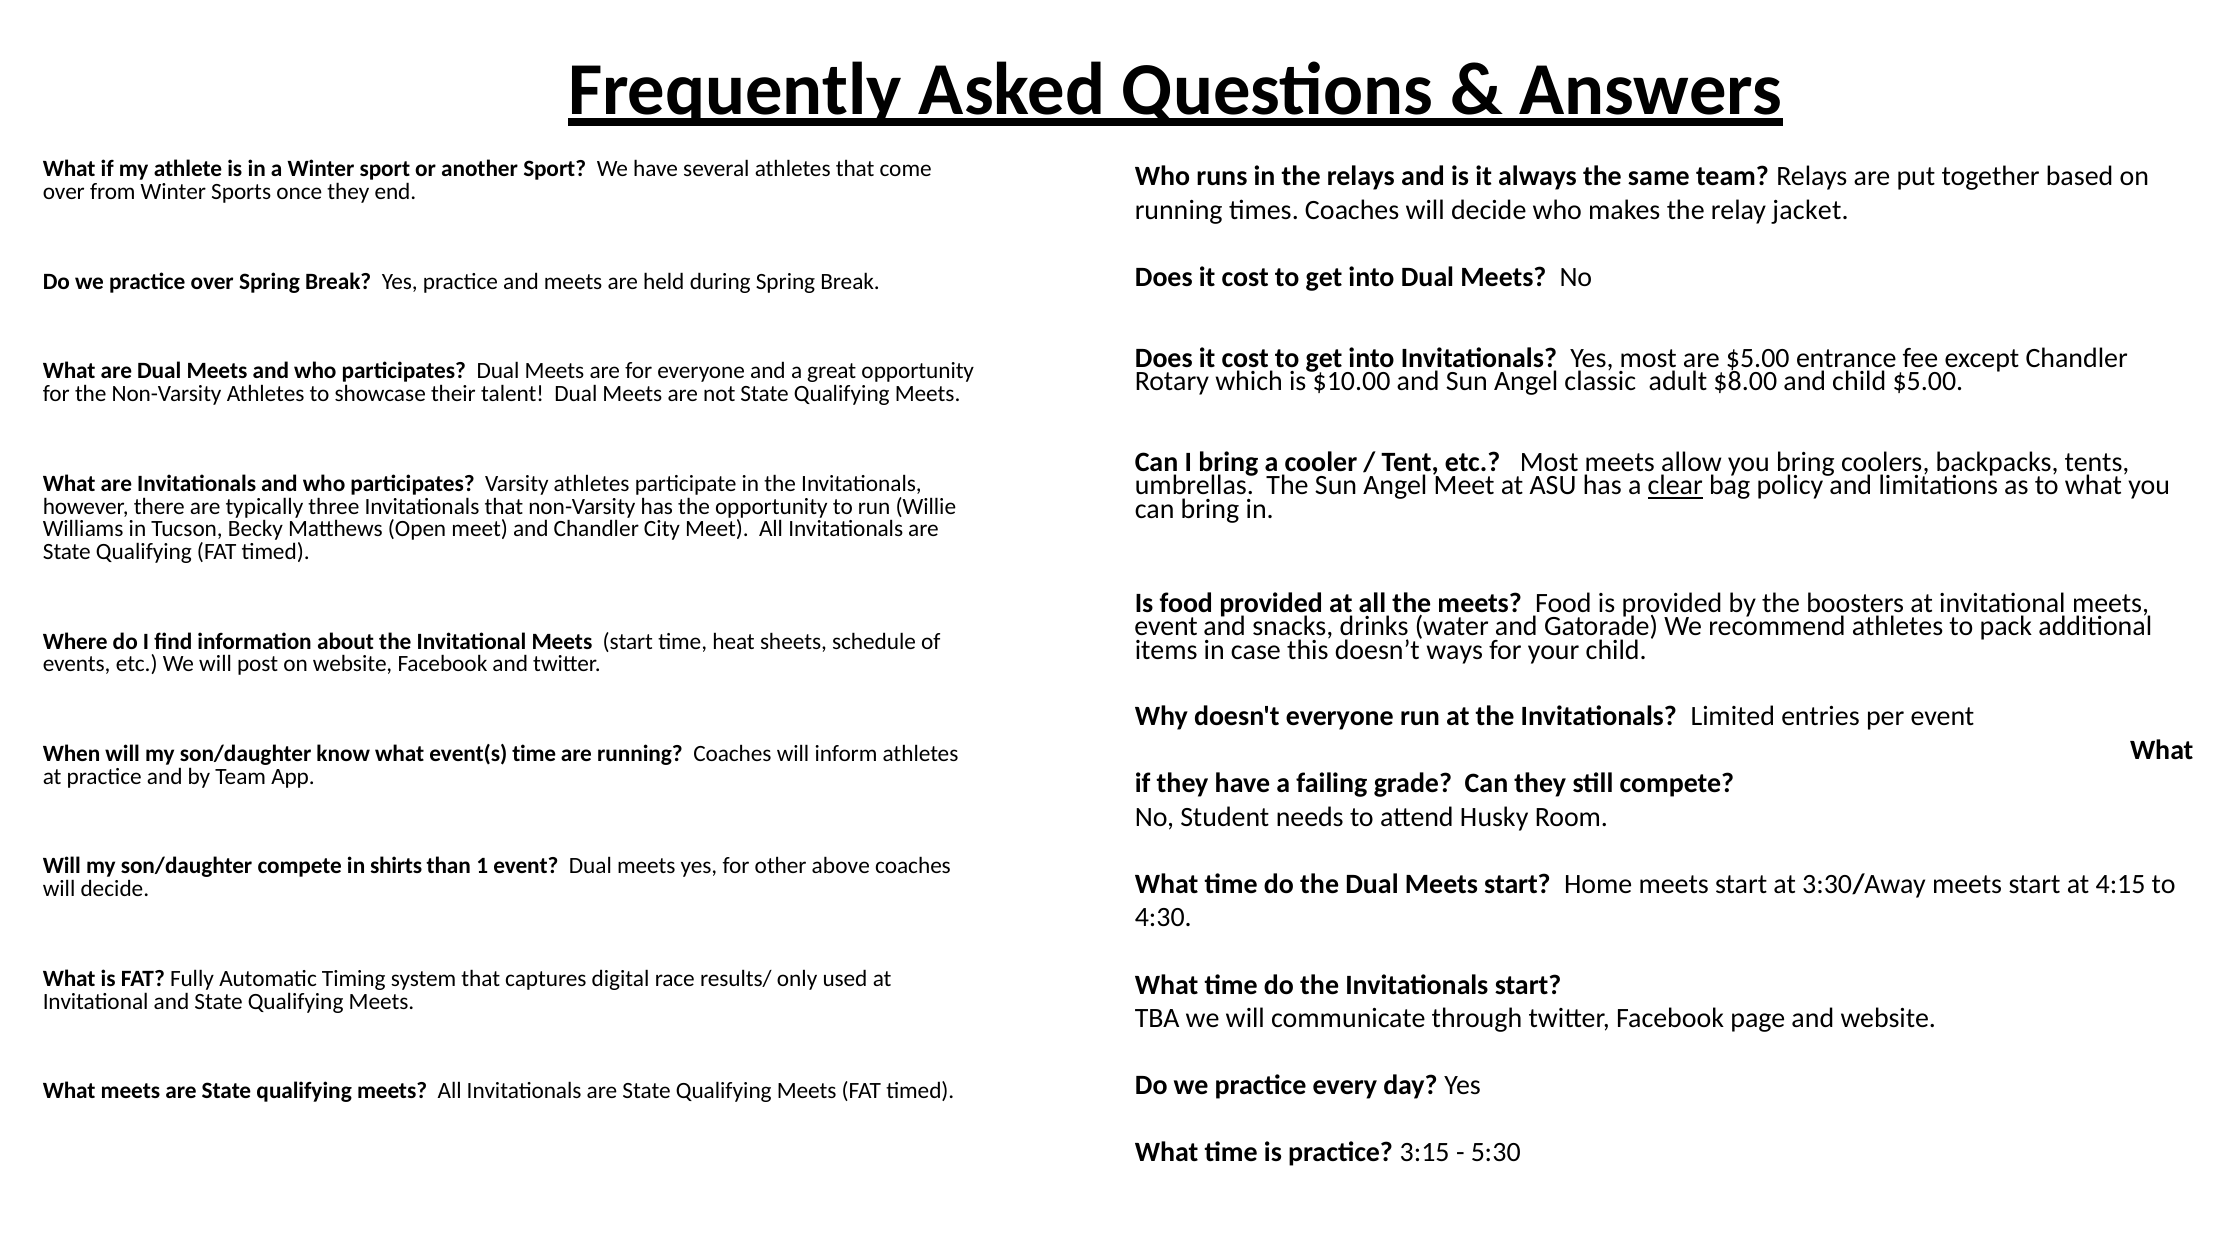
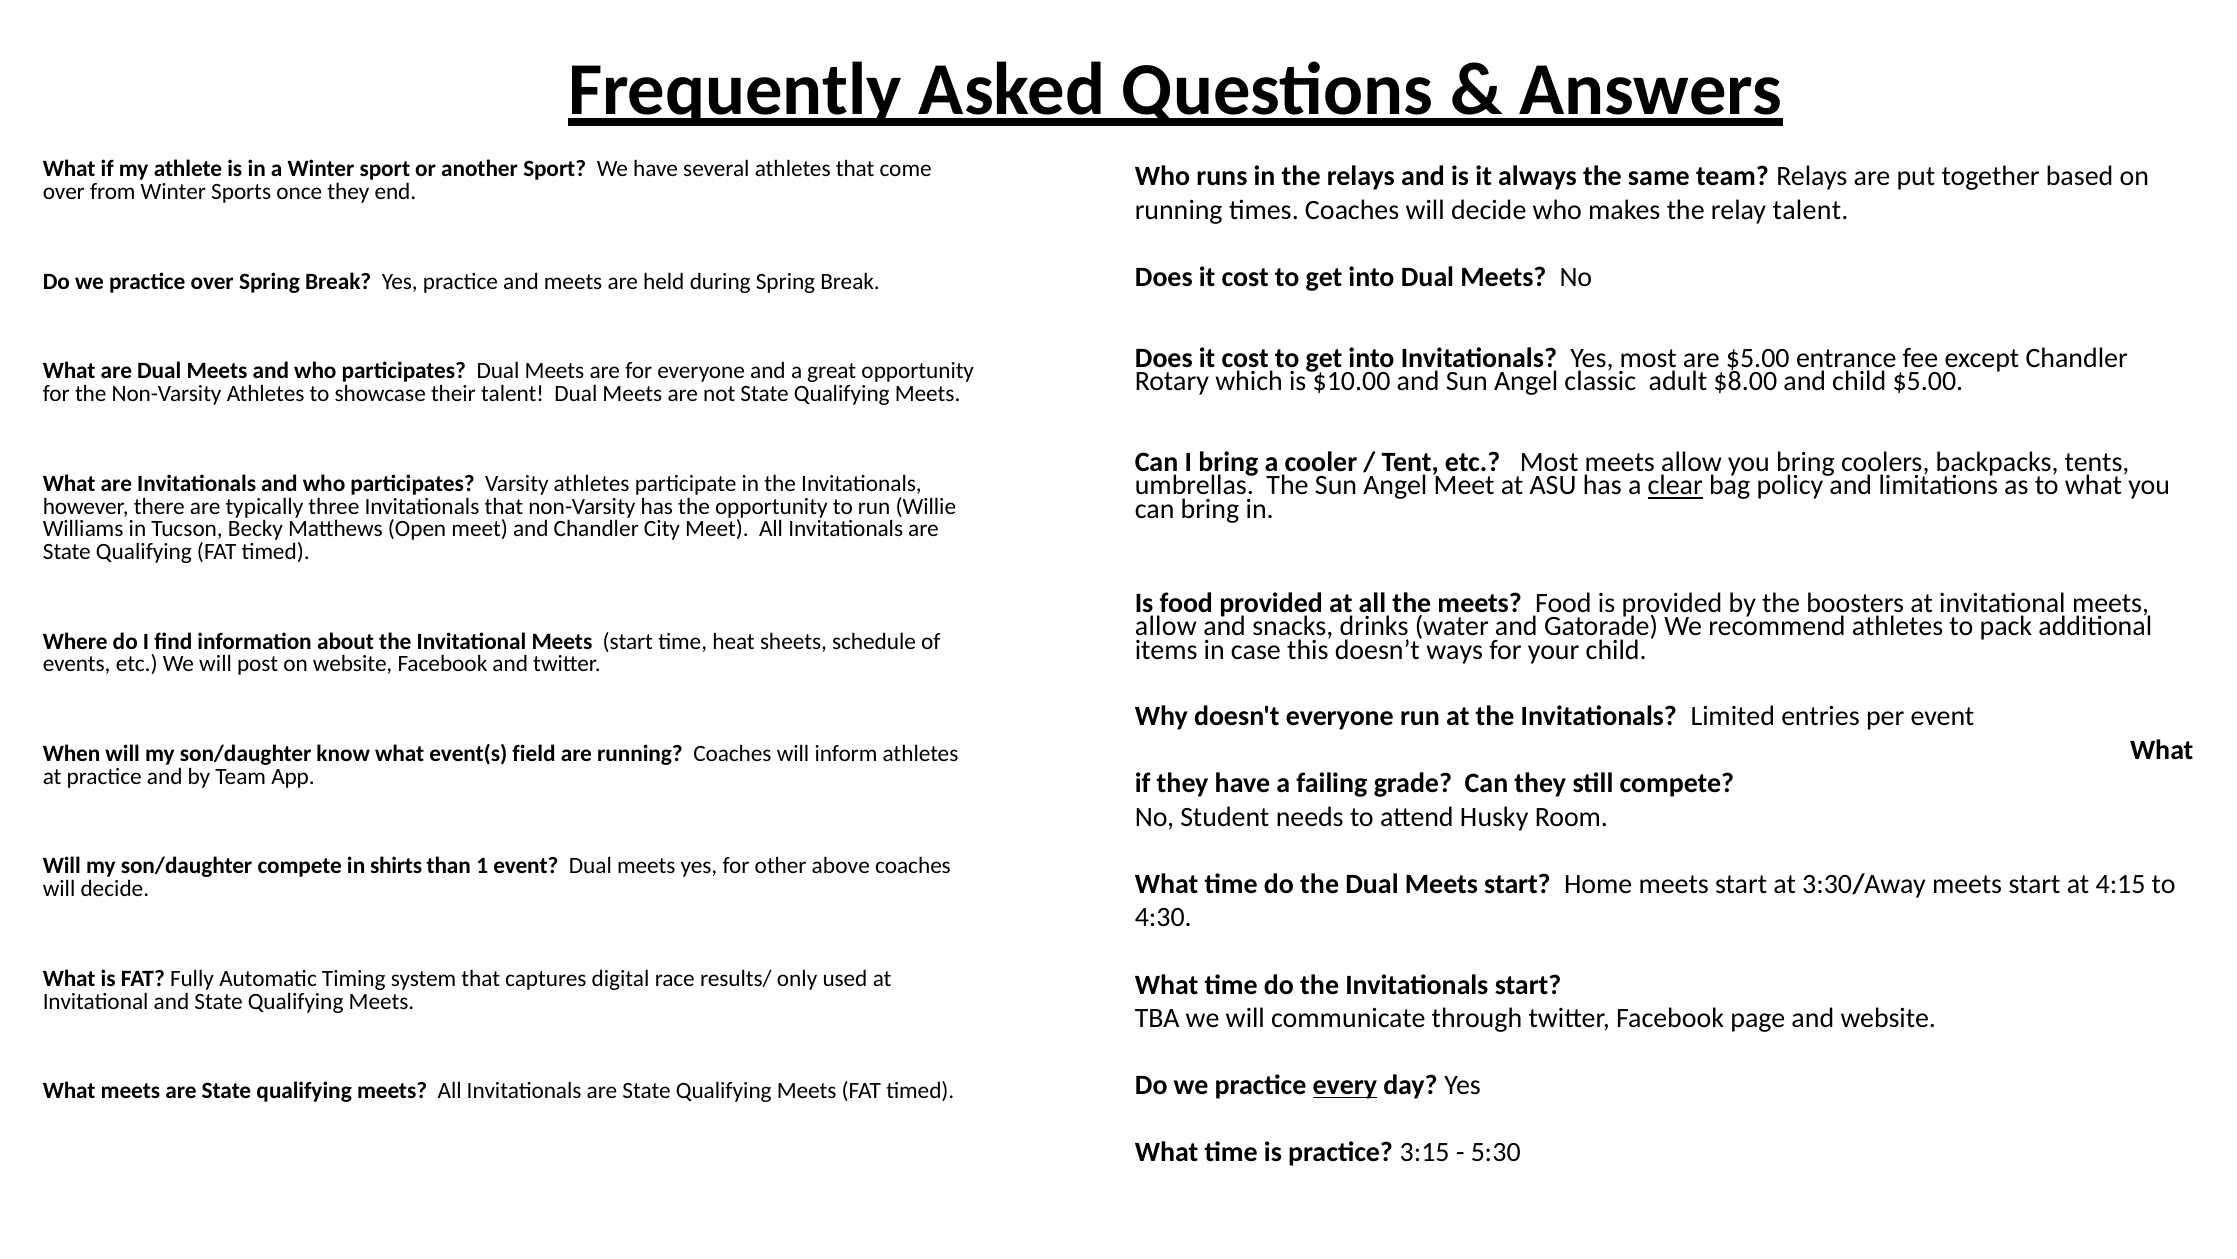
relay jacket: jacket -> talent (1811, 210)
event: event -> allow (1166, 626)
event(s time: time -> field (534, 753)
every underline: none -> present (1345, 1085)
